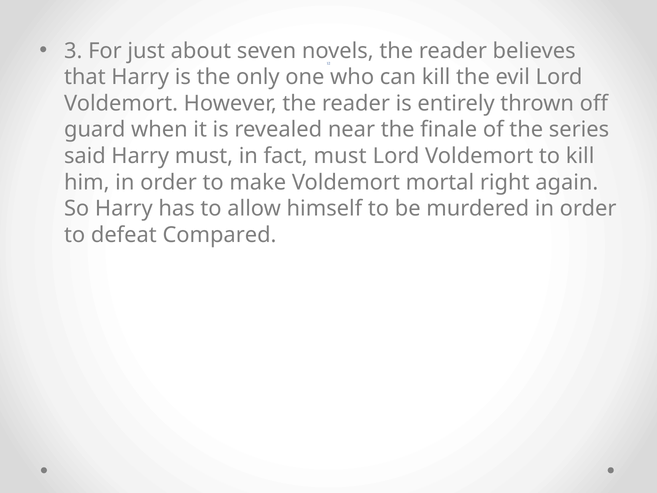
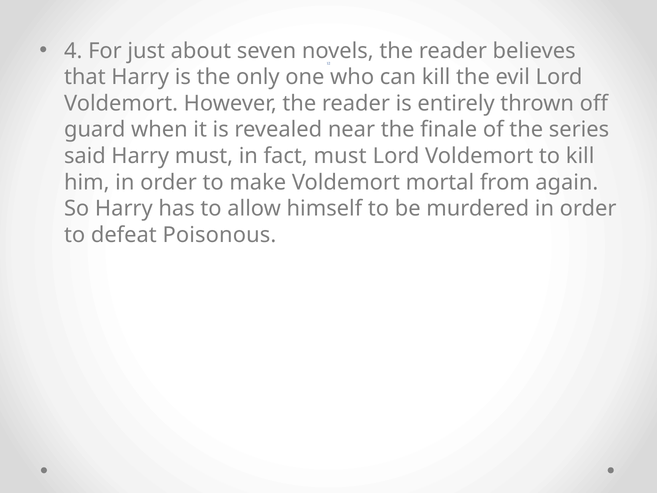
3: 3 -> 4 (73, 51)
right: right -> from (505, 182)
Compared: Compared -> Poisonous (219, 235)
